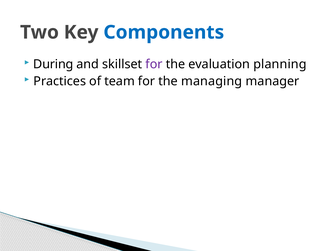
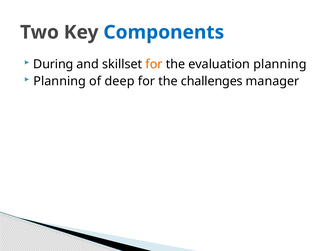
for colour: purple -> orange (154, 64)
Practices: Practices -> Planning (60, 81)
team: team -> deep (120, 81)
managing: managing -> challenges (212, 81)
